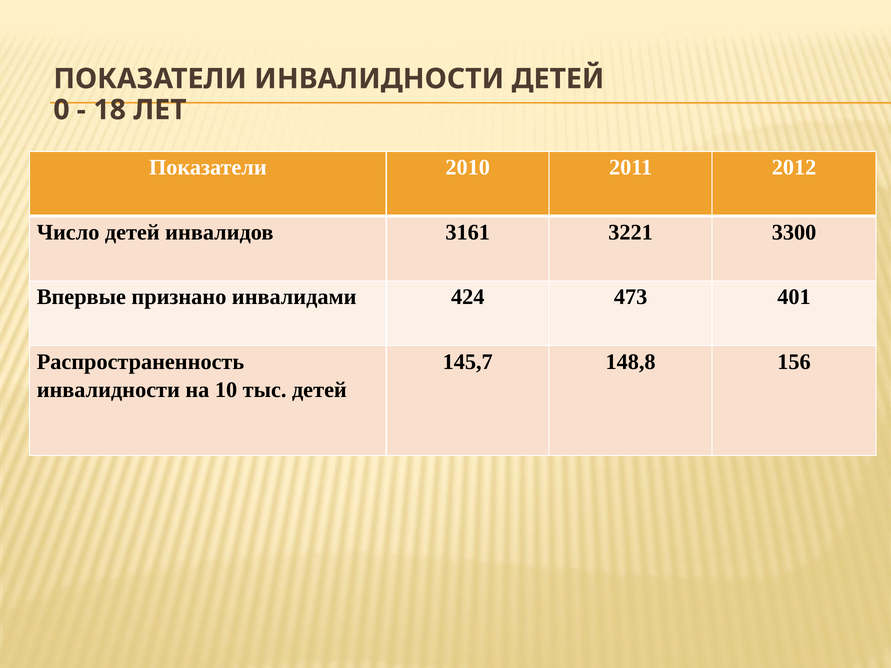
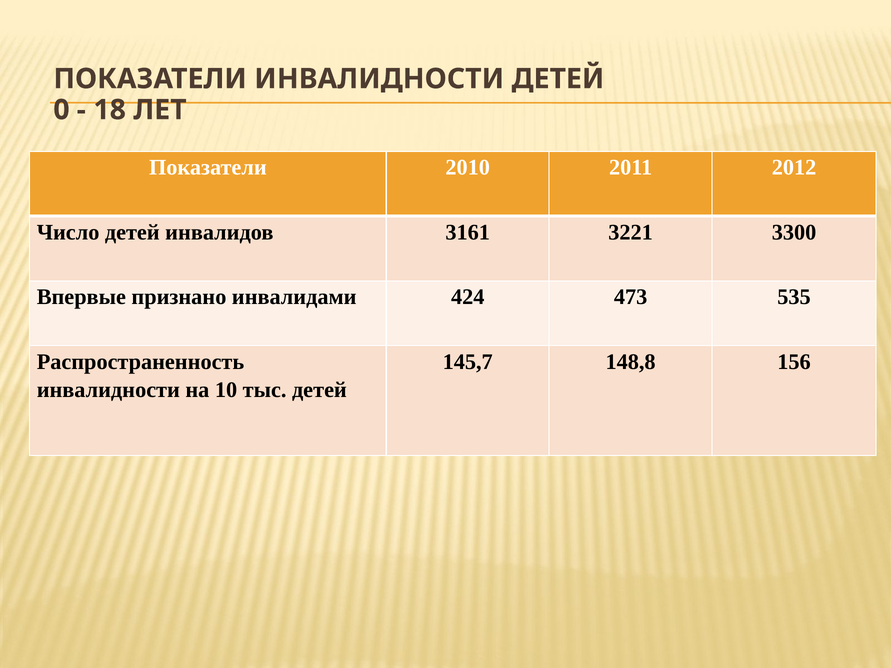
401: 401 -> 535 (794, 297)
